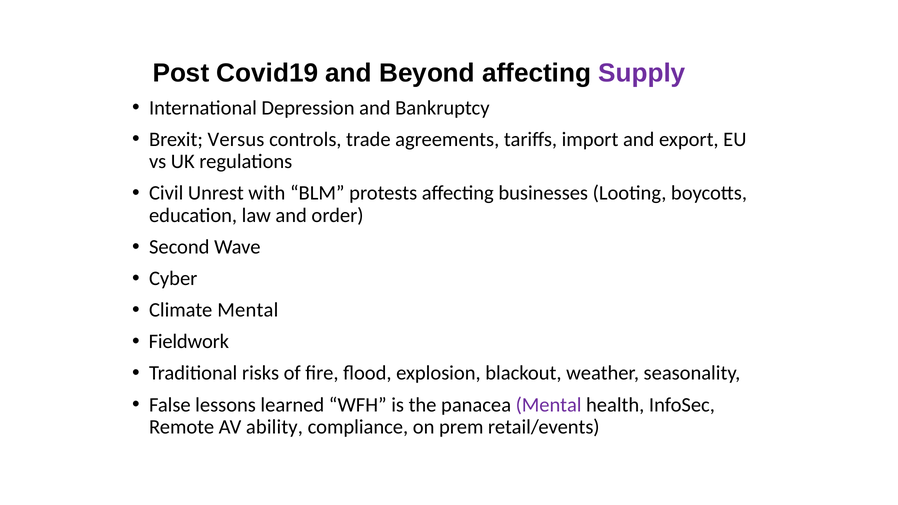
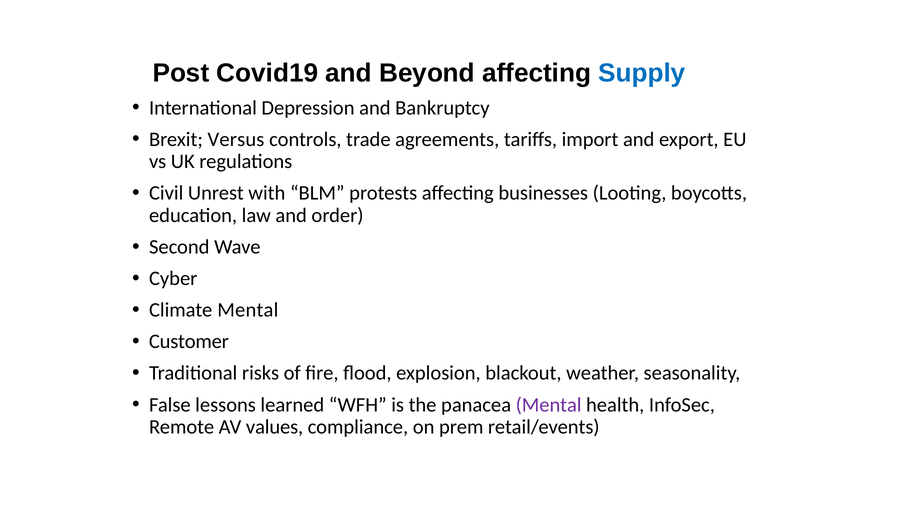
Supply colour: purple -> blue (642, 73)
Fieldwork: Fieldwork -> Customer (189, 342)
ability: ability -> values (275, 427)
